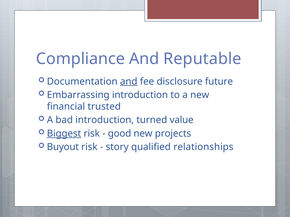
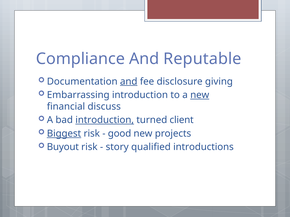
future: future -> giving (219, 82)
new underline: none -> present (200, 95)
trusted: trusted -> discuss (104, 107)
introduction underline: none -> present (105, 120)
value: value -> client (182, 120)
relationships: relationships -> introductions (203, 147)
